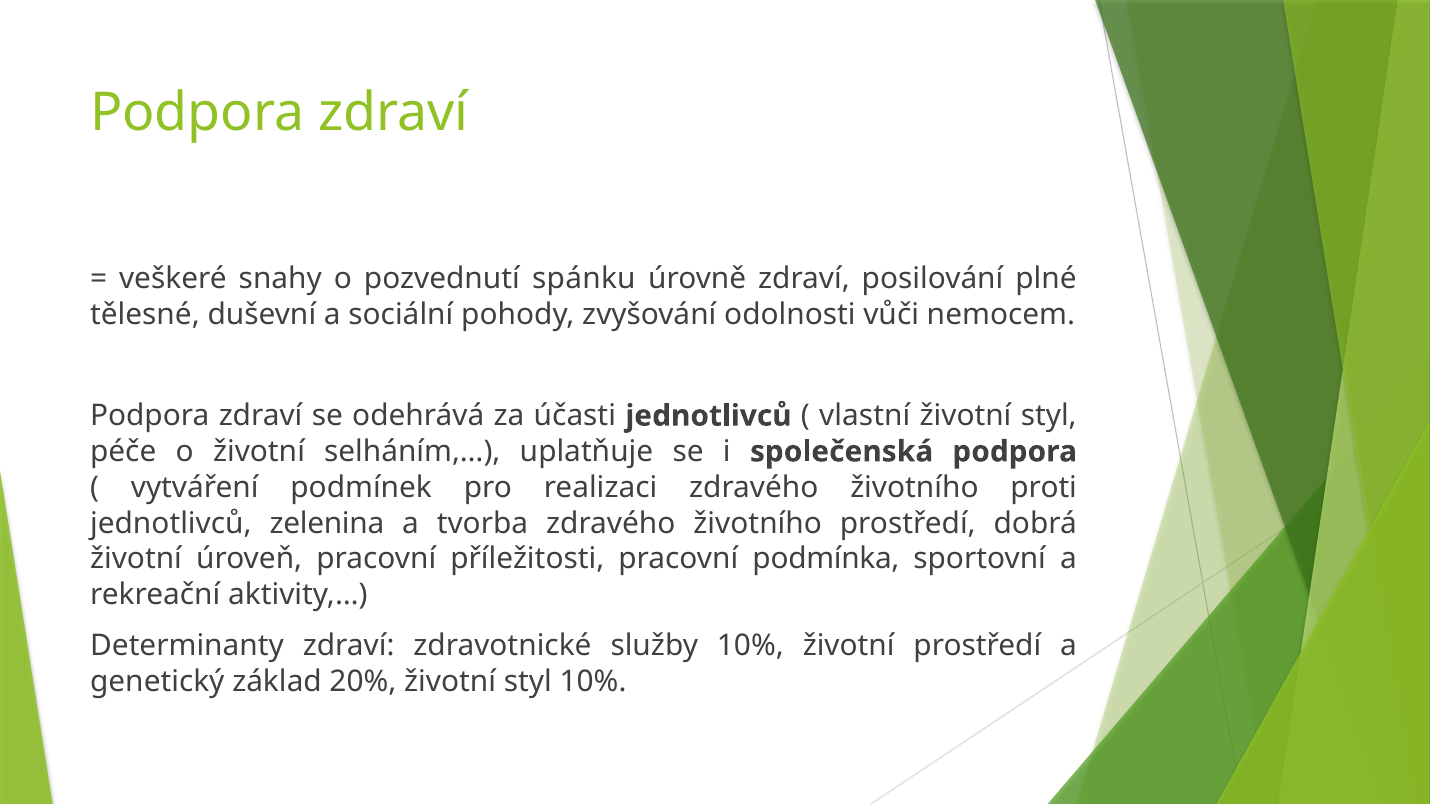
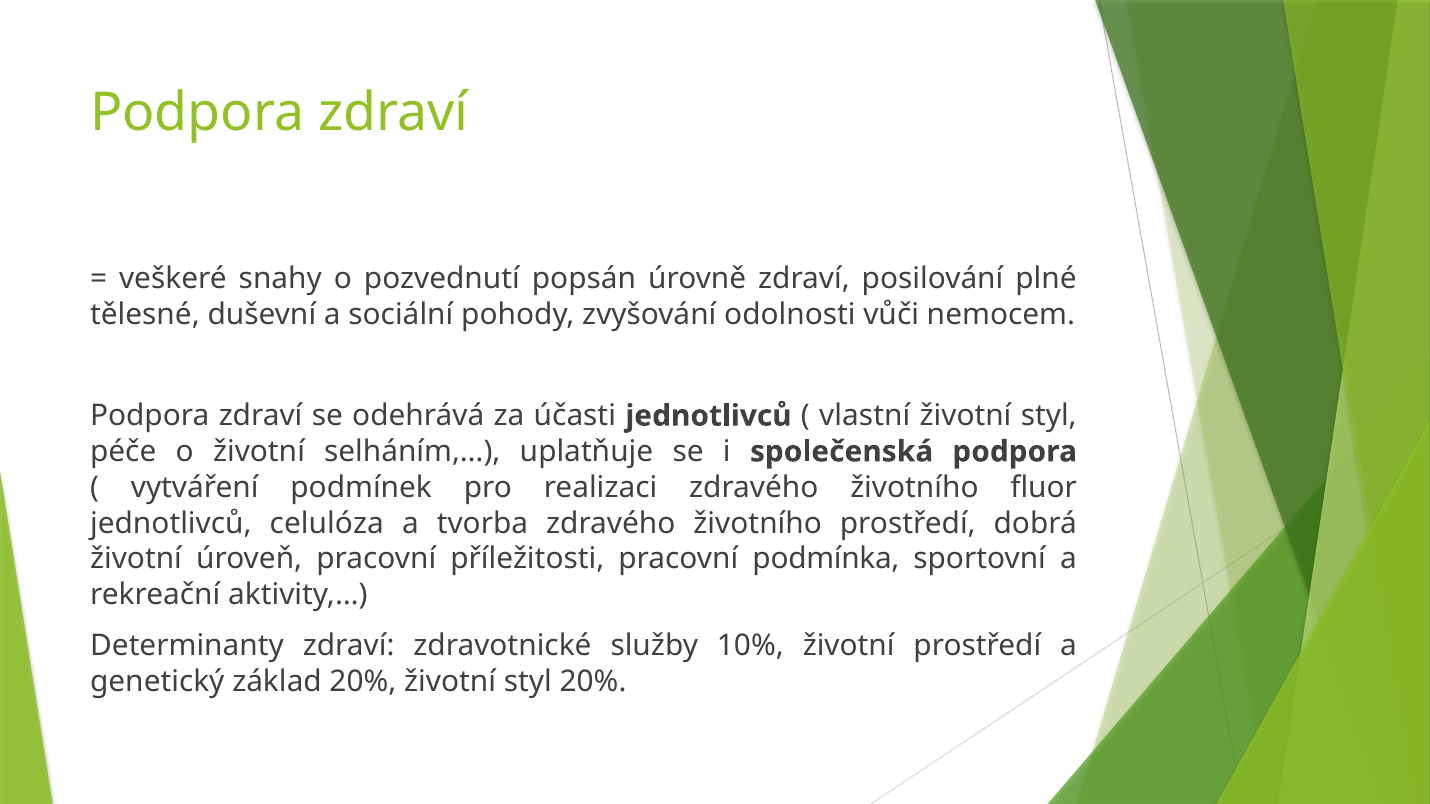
spánku: spánku -> popsán (584, 279)
proti: proti -> fluor (1044, 488)
zelenina: zelenina -> celulóza (327, 523)
styl 10%: 10% -> 20% (593, 682)
